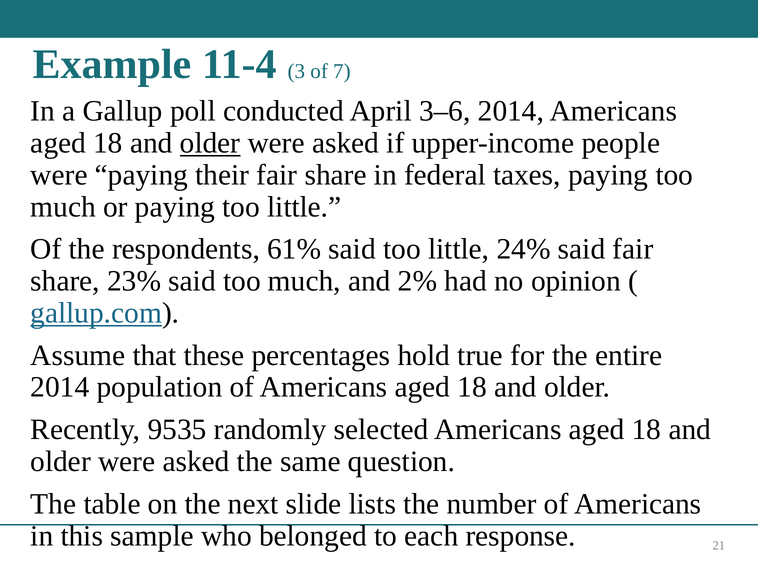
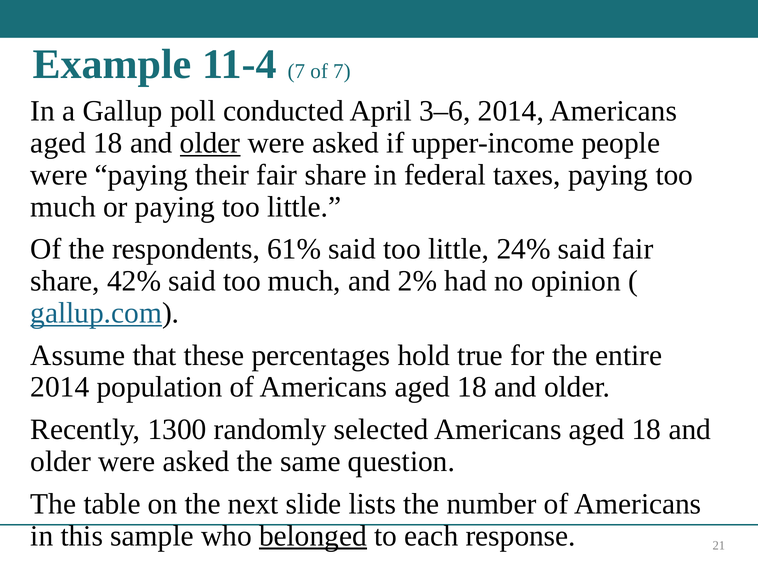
11-4 3: 3 -> 7 (296, 71)
23%: 23% -> 42% (134, 281)
9535: 9535 -> 1300 (177, 429)
belonged underline: none -> present (313, 535)
